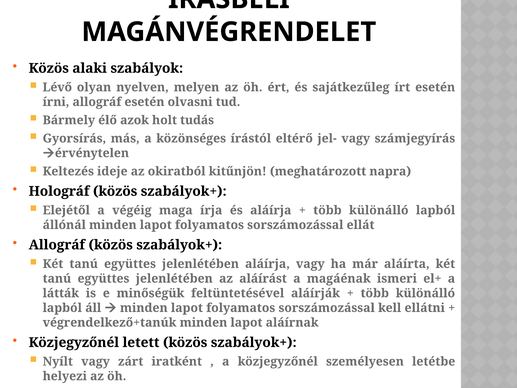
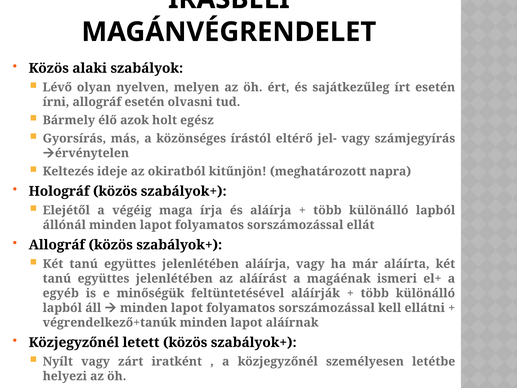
tudás: tudás -> egész (197, 120)
látták: látták -> egyéb (61, 293)
